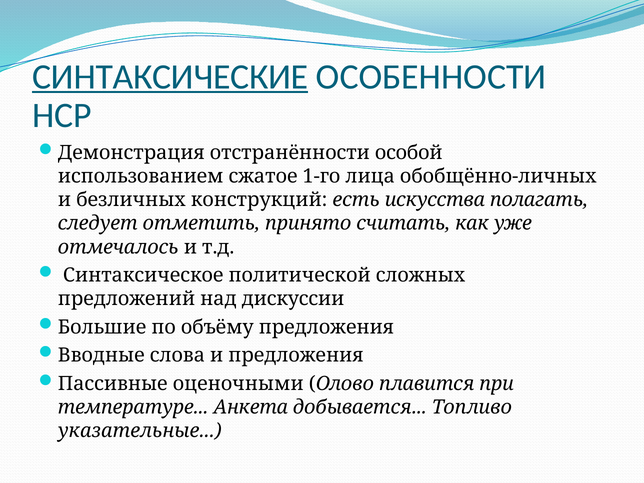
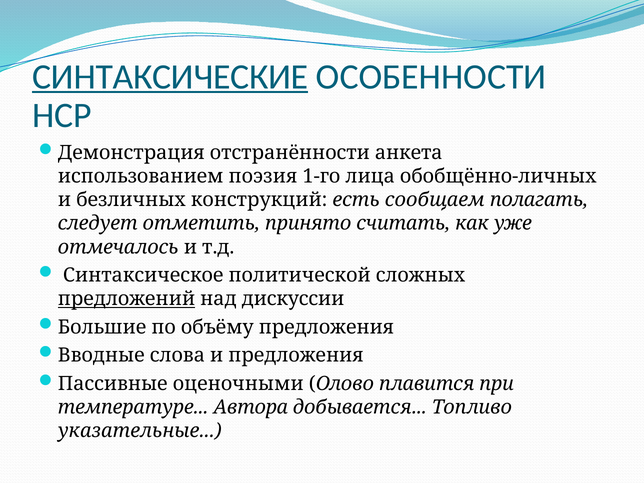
особой: особой -> анкета (409, 153)
сжатое: сжатое -> поэзия (263, 176)
искусства: искусства -> сообщаем (435, 200)
предложений underline: none -> present (127, 299)
Анкета: Анкета -> Автора (251, 407)
